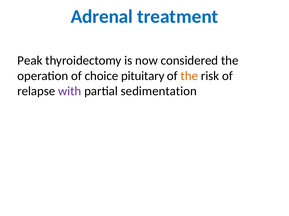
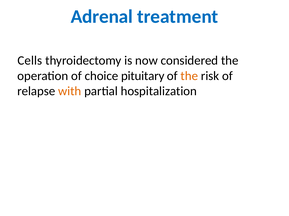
Peak: Peak -> Cells (30, 61)
with colour: purple -> orange (70, 91)
sedimentation: sedimentation -> hospitalization (159, 91)
